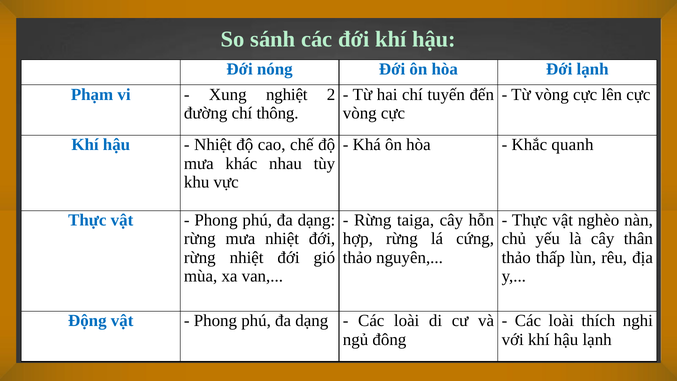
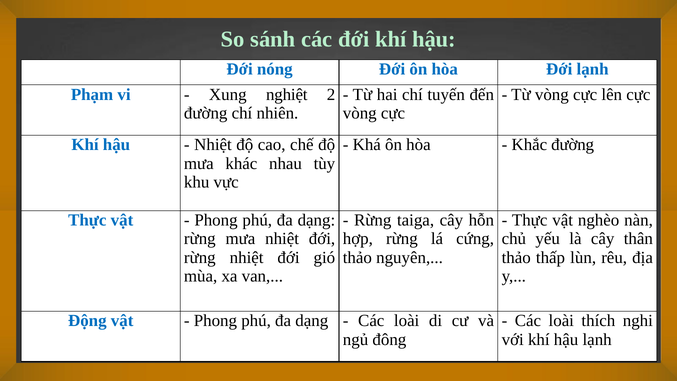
thông: thông -> nhiên (277, 113)
Khắc quanh: quanh -> đường (573, 145)
